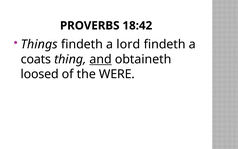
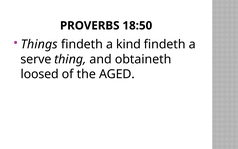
18:42: 18:42 -> 18:50 (137, 26)
lord: lord -> kind (128, 44)
coats: coats -> serve (36, 59)
and underline: present -> none (101, 59)
WERE: WERE -> AGED (117, 74)
